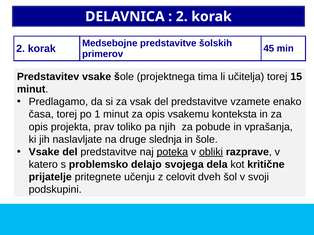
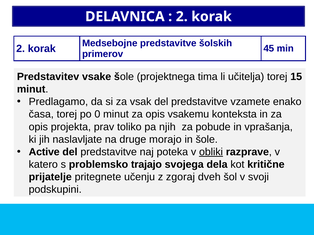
1: 1 -> 0 (97, 115)
slednja: slednja -> morajo (165, 140)
Vsake: Vsake -> Active (44, 152)
poteka underline: present -> none (172, 152)
delajo: delajo -> trajajo (146, 165)
celovit: celovit -> zgoraj (180, 177)
